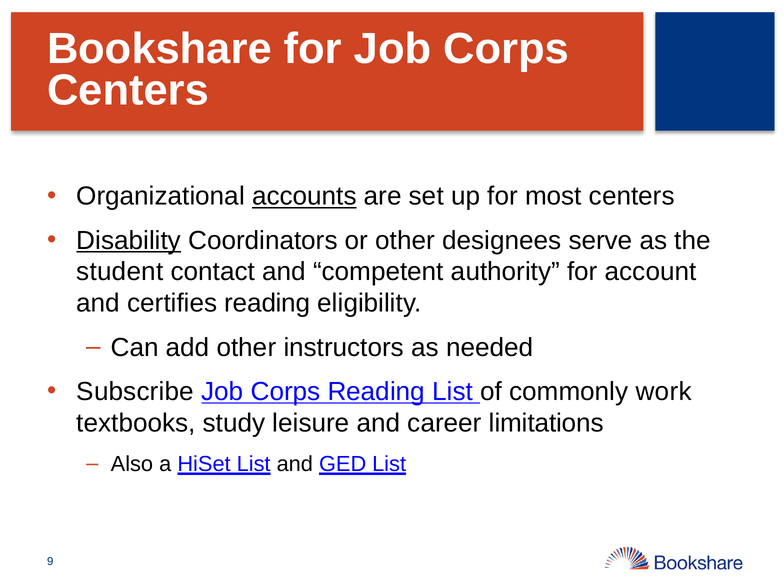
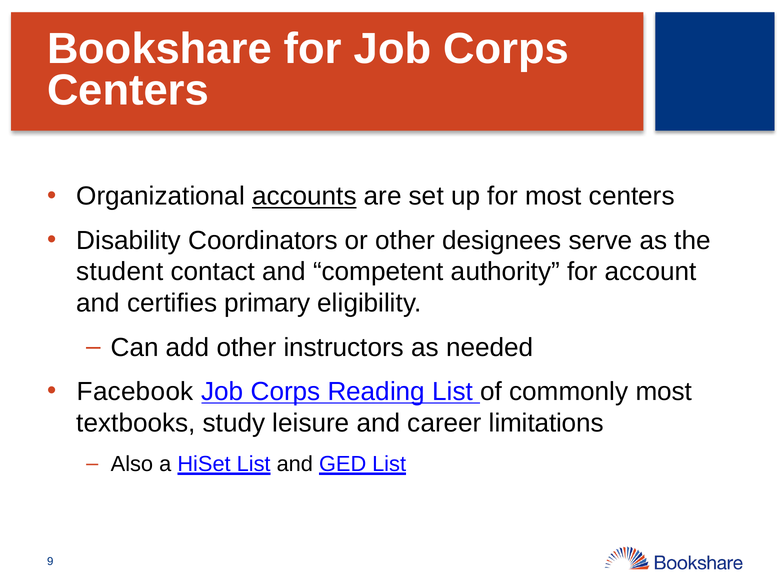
Disability underline: present -> none (129, 240)
certifies reading: reading -> primary (267, 303)
Subscribe: Subscribe -> Facebook (135, 392)
commonly work: work -> most (664, 392)
